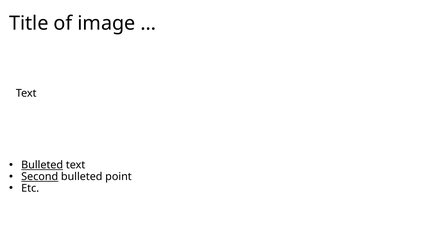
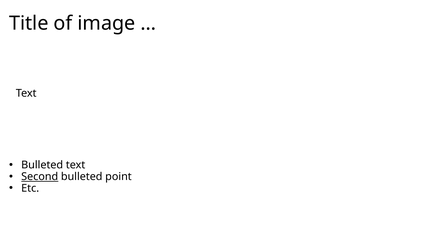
Bulleted underline: present -> none (42, 165)
